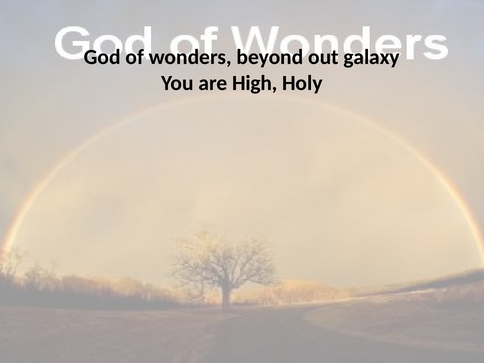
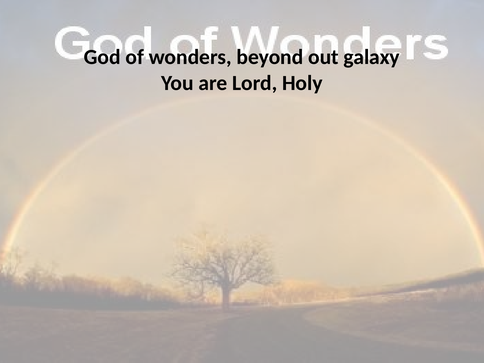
High: High -> Lord (255, 83)
